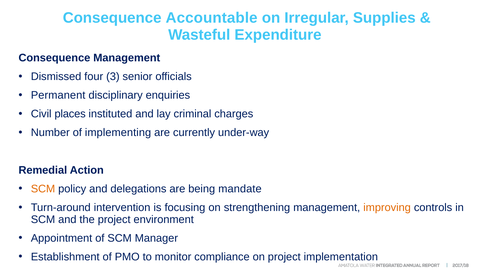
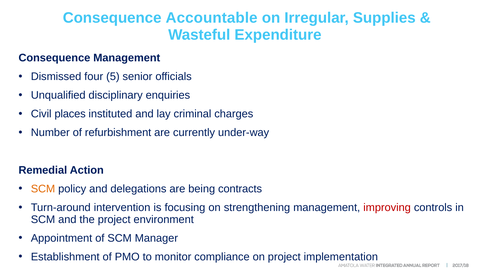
3: 3 -> 5 (113, 76)
Permanent: Permanent -> Unqualified (58, 95)
implementing: implementing -> refurbishment (118, 133)
mandate: mandate -> contracts (240, 189)
improving colour: orange -> red (387, 207)
